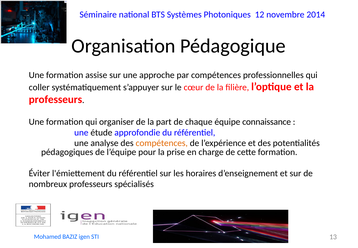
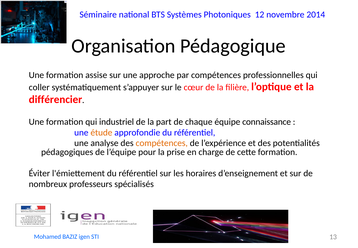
professeurs: professeurs -> différencier (55, 100)
organiser: organiser -> industriel (117, 122)
étude colour: black -> orange (101, 132)
